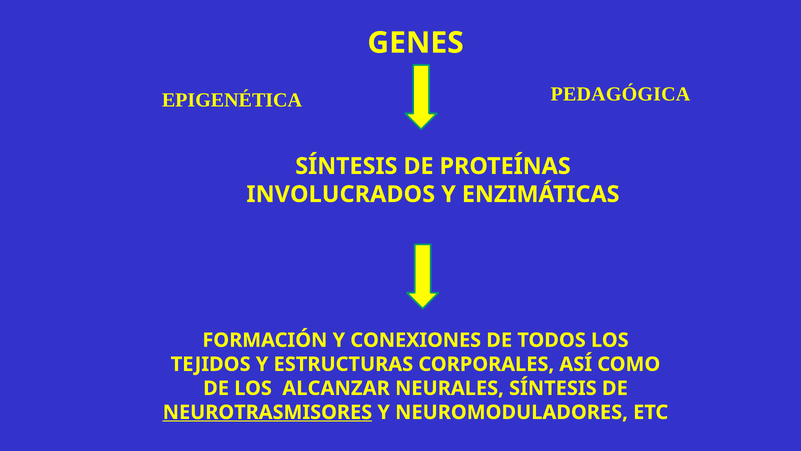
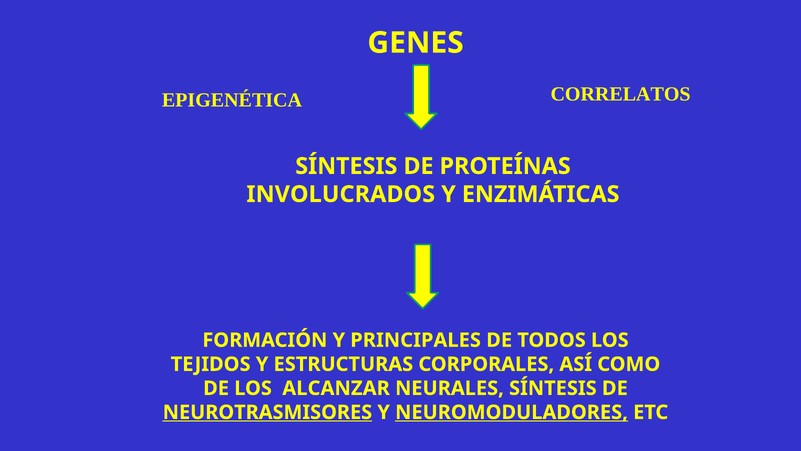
PEDAGÓGICA: PEDAGÓGICA -> CORRELATOS (621, 94)
CONEXIONES: CONEXIONES -> PRINCIPALES (416, 340)
NEUROMODULADORES underline: none -> present (511, 412)
